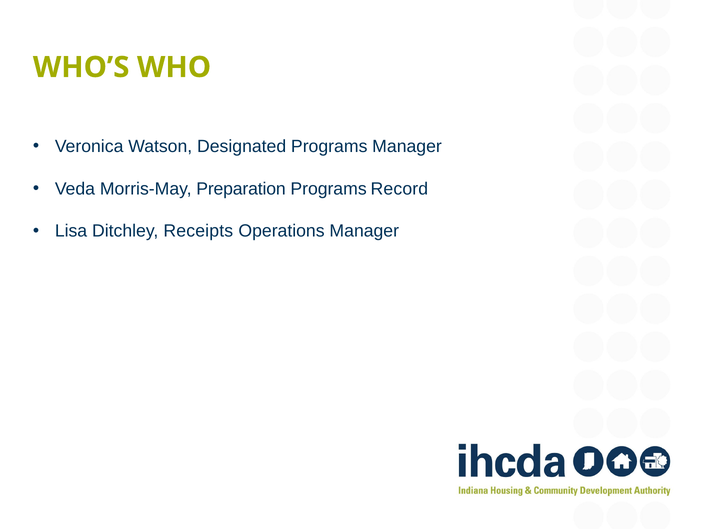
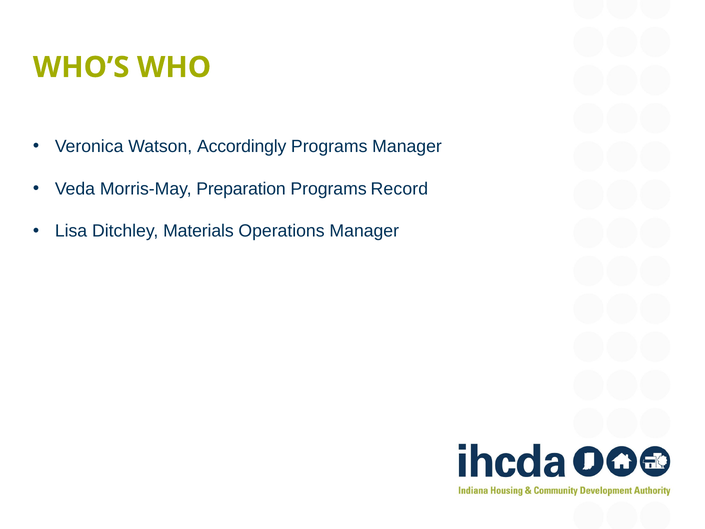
Designated: Designated -> Accordingly (242, 146)
Receipts: Receipts -> Materials (198, 231)
